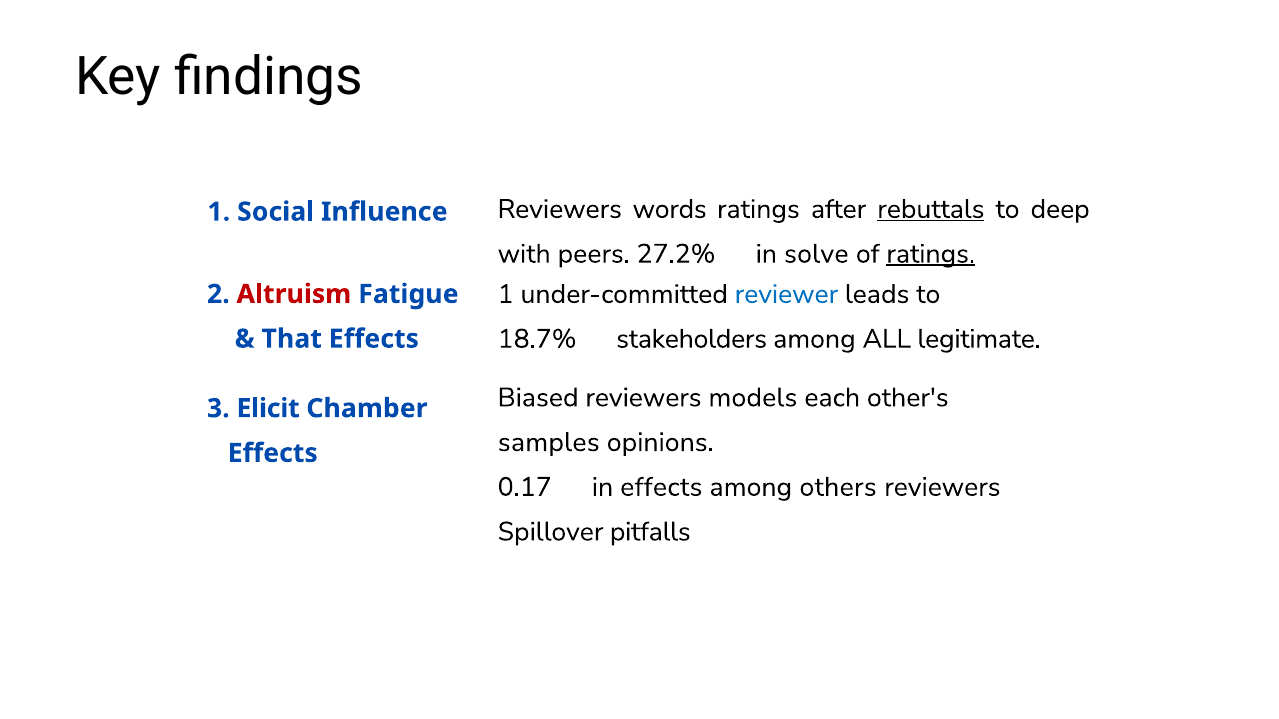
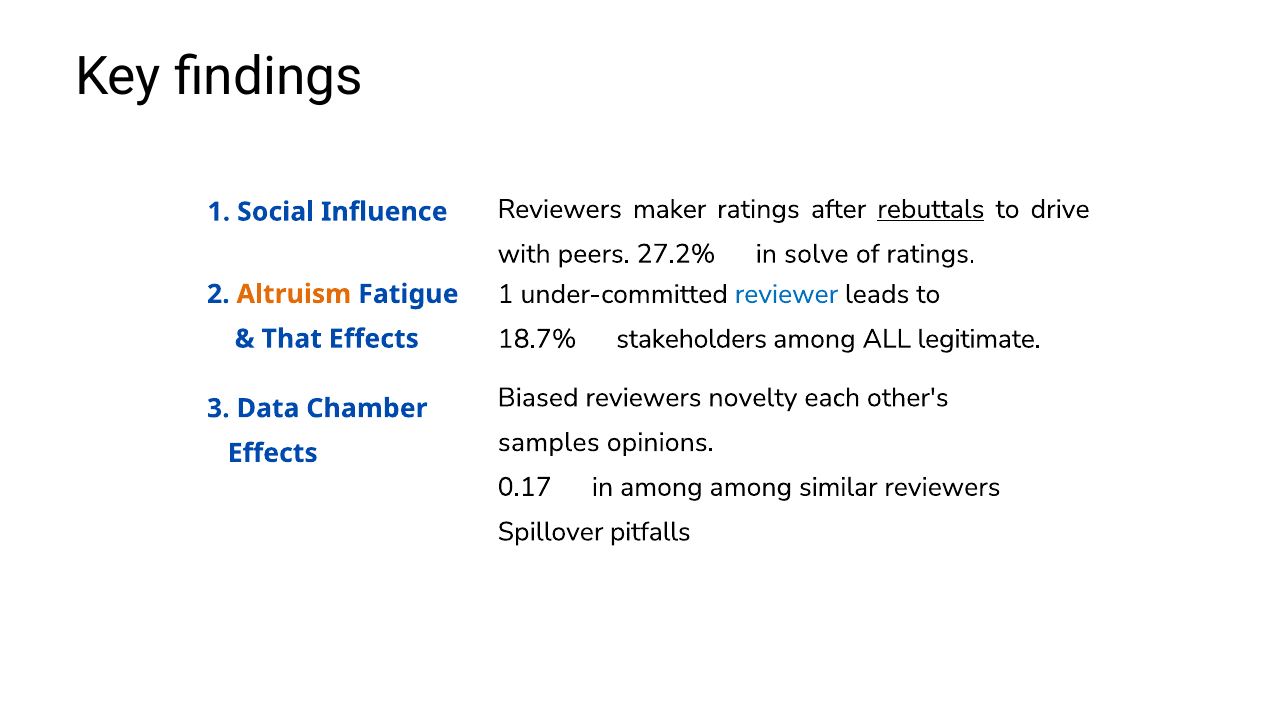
words: words -> maker (670, 209)
deep: deep -> drive (1060, 209)
ratings underline: present -> none (931, 254)
Altruism colour: red -> orange (294, 294)
models: models -> novelty (753, 398)
Elicit: Elicit -> Data (268, 409)
in effects: effects -> among (661, 487)
others: others -> similar (838, 487)
